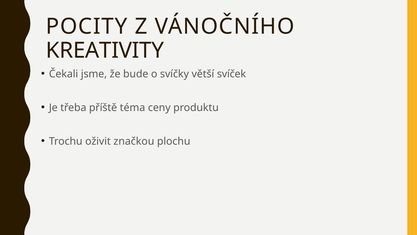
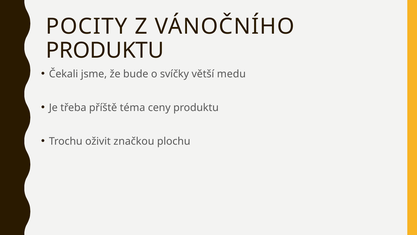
KREATIVITY: KREATIVITY -> PRODUKTU (105, 50)
svíček: svíček -> medu (231, 74)
